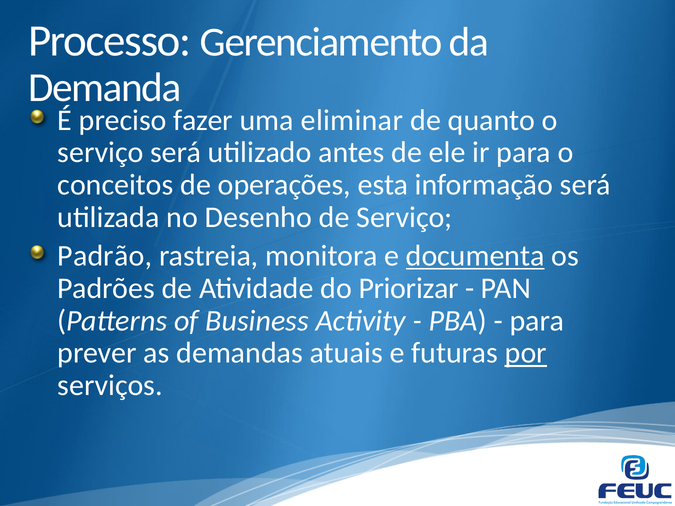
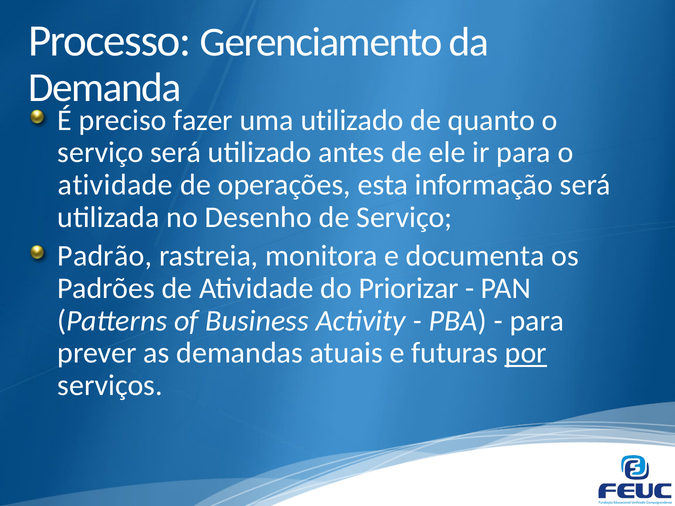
uma eliminar: eliminar -> utilizado (352, 120)
conceitos: conceitos -> atividade (115, 185)
documenta underline: present -> none (475, 256)
